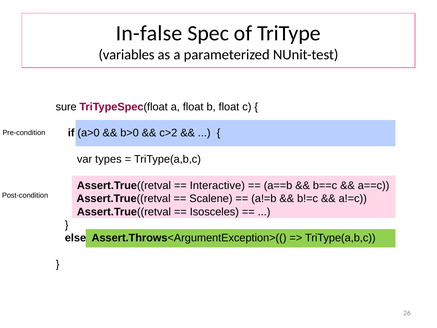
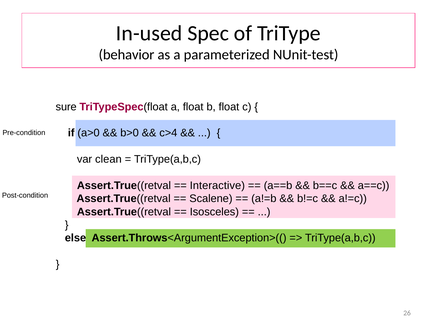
In-false: In-false -> In-used (149, 33)
variables: variables -> behavior (126, 55)
c>2: c>2 -> c>4 (168, 133)
types: types -> clean (108, 159)
